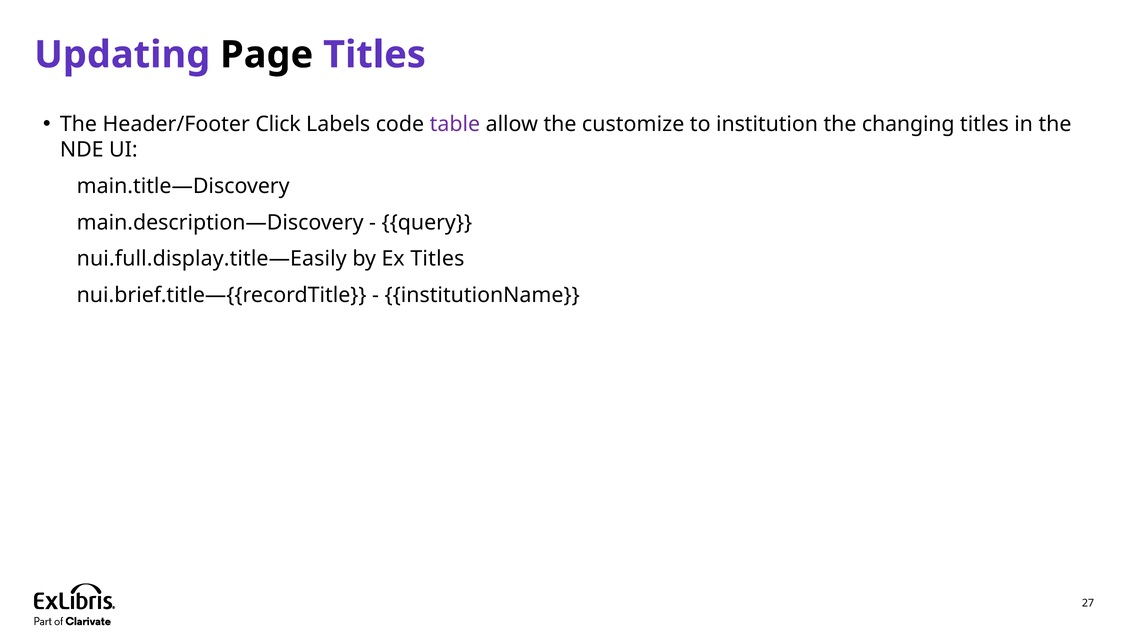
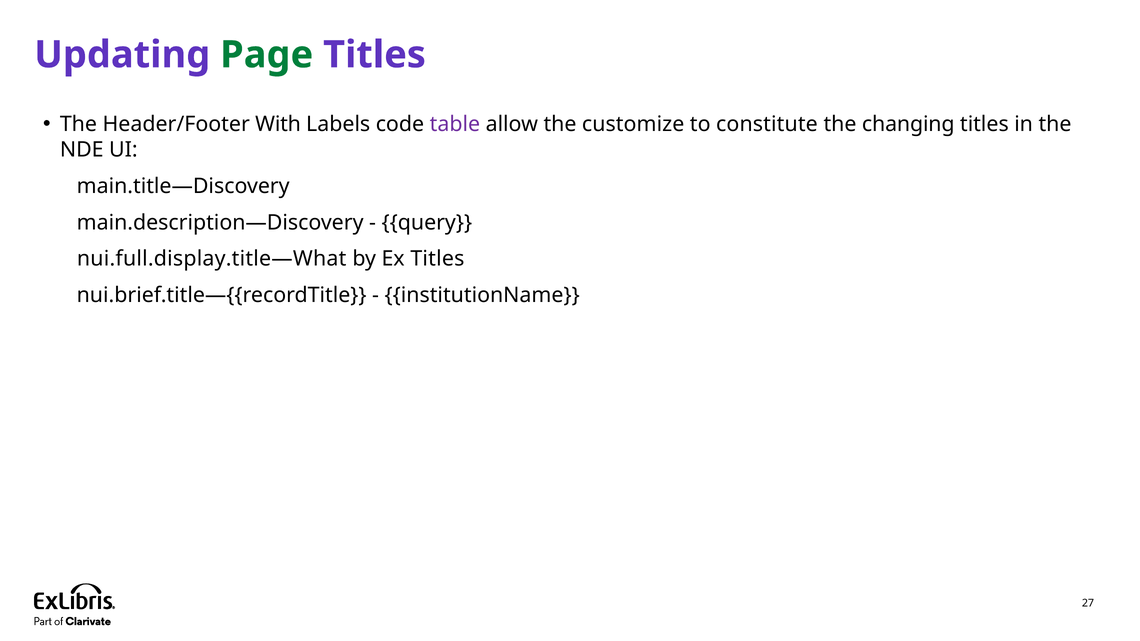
Page colour: black -> green (267, 55)
Click: Click -> With (278, 124)
institution: institution -> constitute (767, 124)
nui.full.display.title—Easily: nui.full.display.title—Easily -> nui.full.display.title—What (212, 259)
